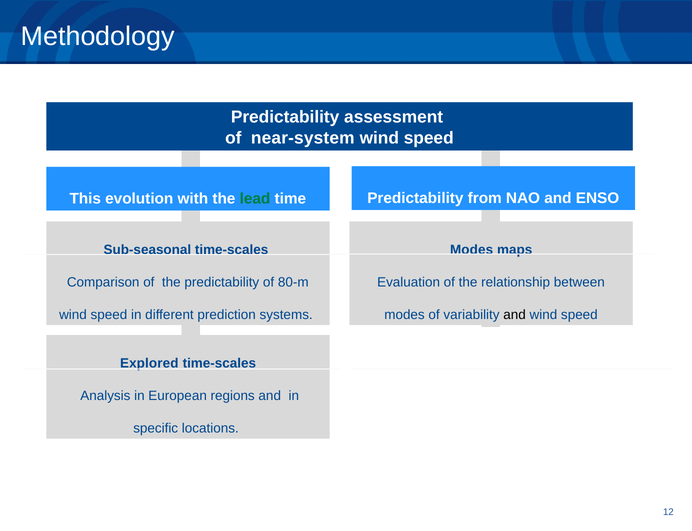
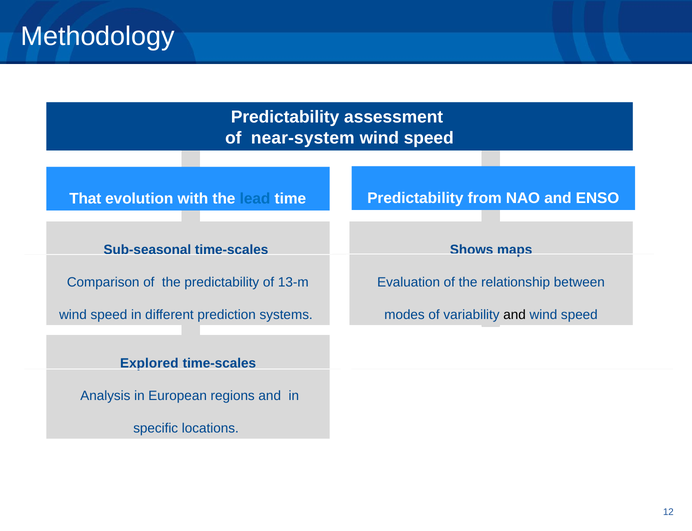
This: This -> That (85, 199)
lead colour: green -> blue (255, 199)
Modes: Modes -> Shows (472, 250)
80-m: 80-m -> 13-m (293, 282)
